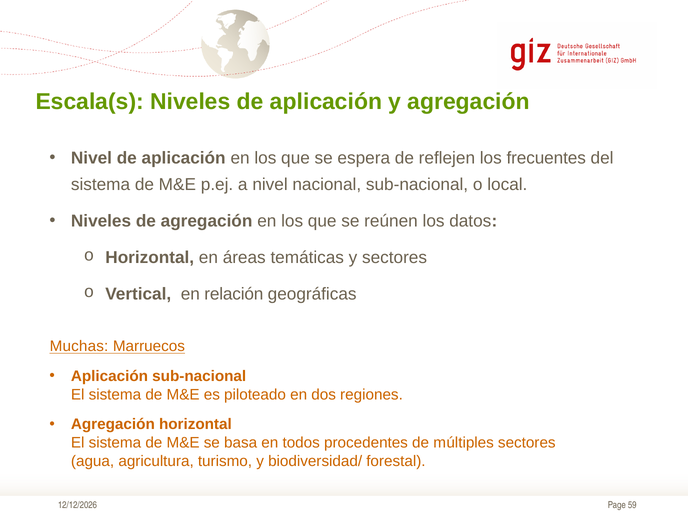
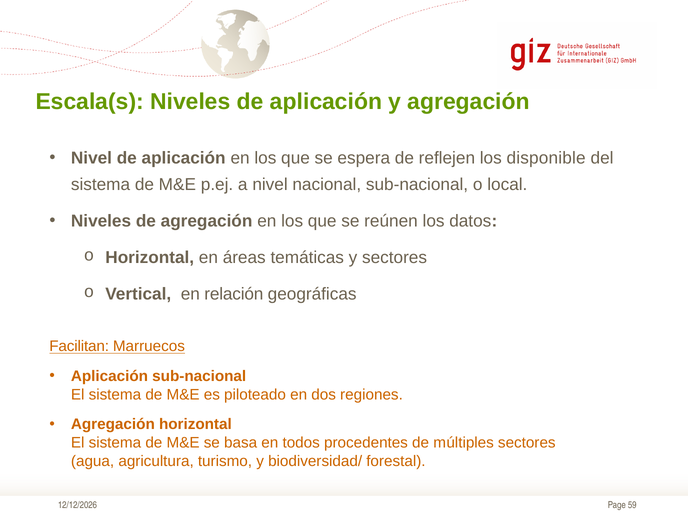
frecuentes: frecuentes -> disponible (546, 158)
Muchas: Muchas -> Facilitan (79, 346)
